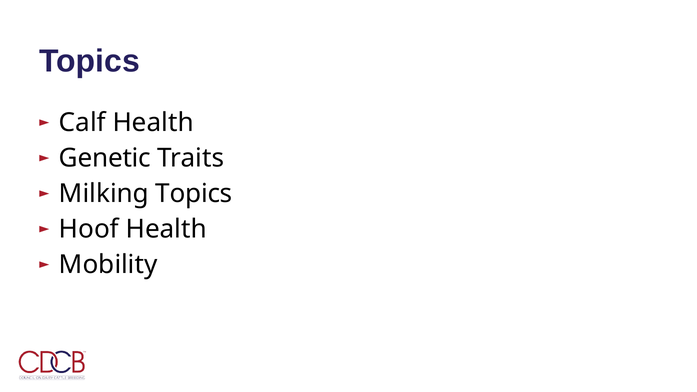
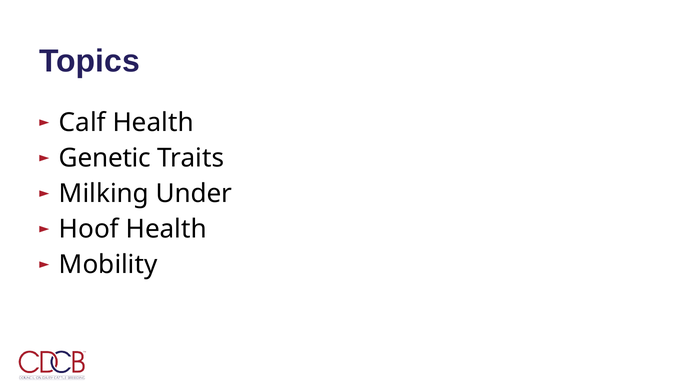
Milking Topics: Topics -> Under (194, 194)
